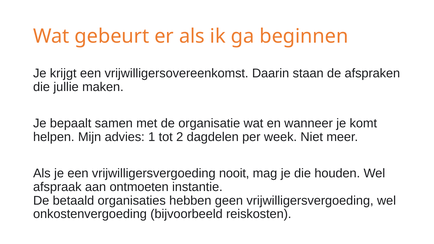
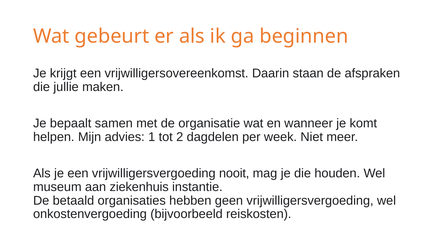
afspraak: afspraak -> museum (57, 187)
ontmoeten: ontmoeten -> ziekenhuis (139, 187)
